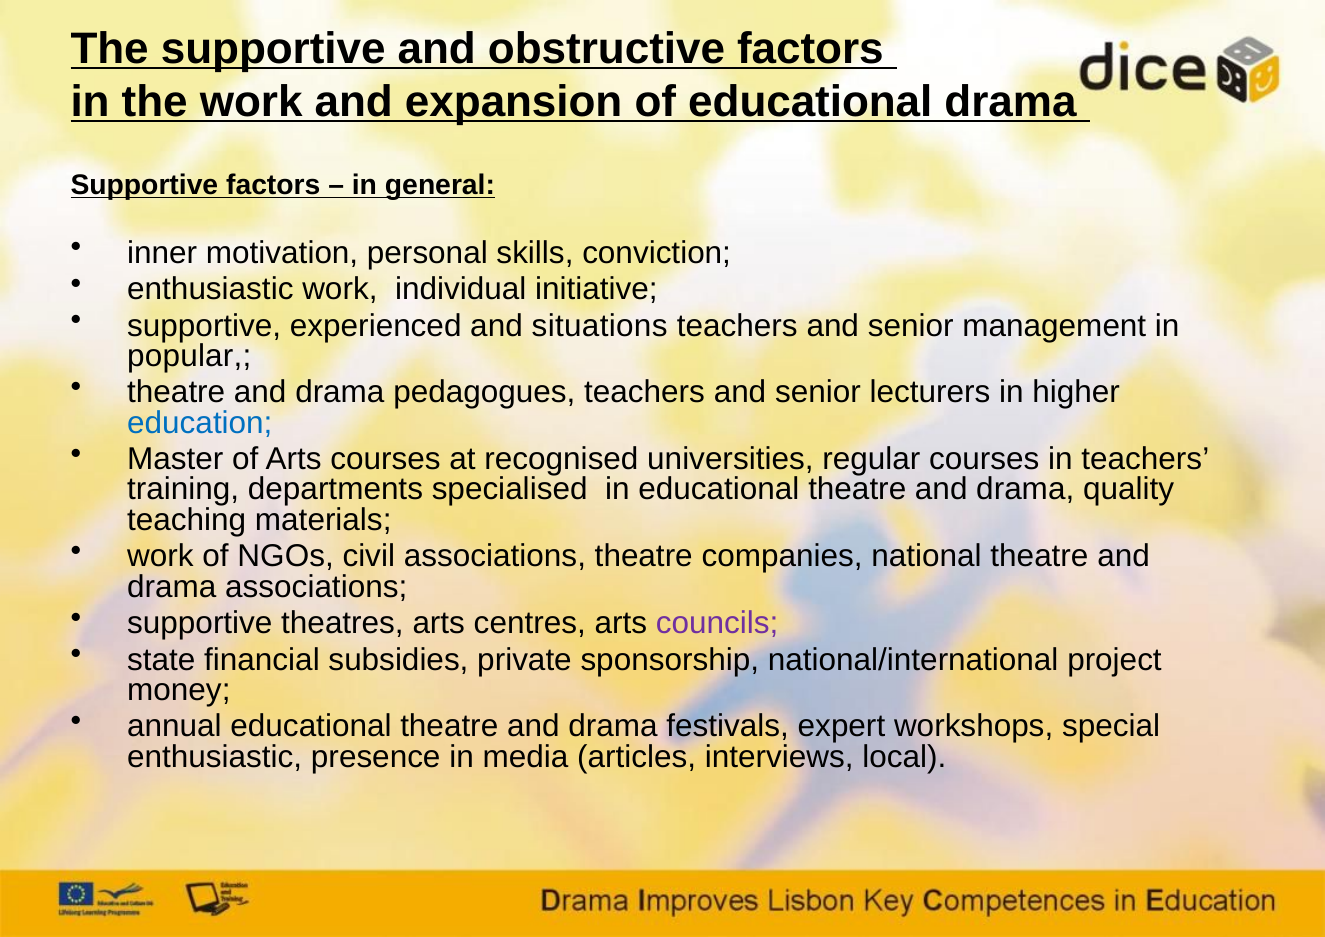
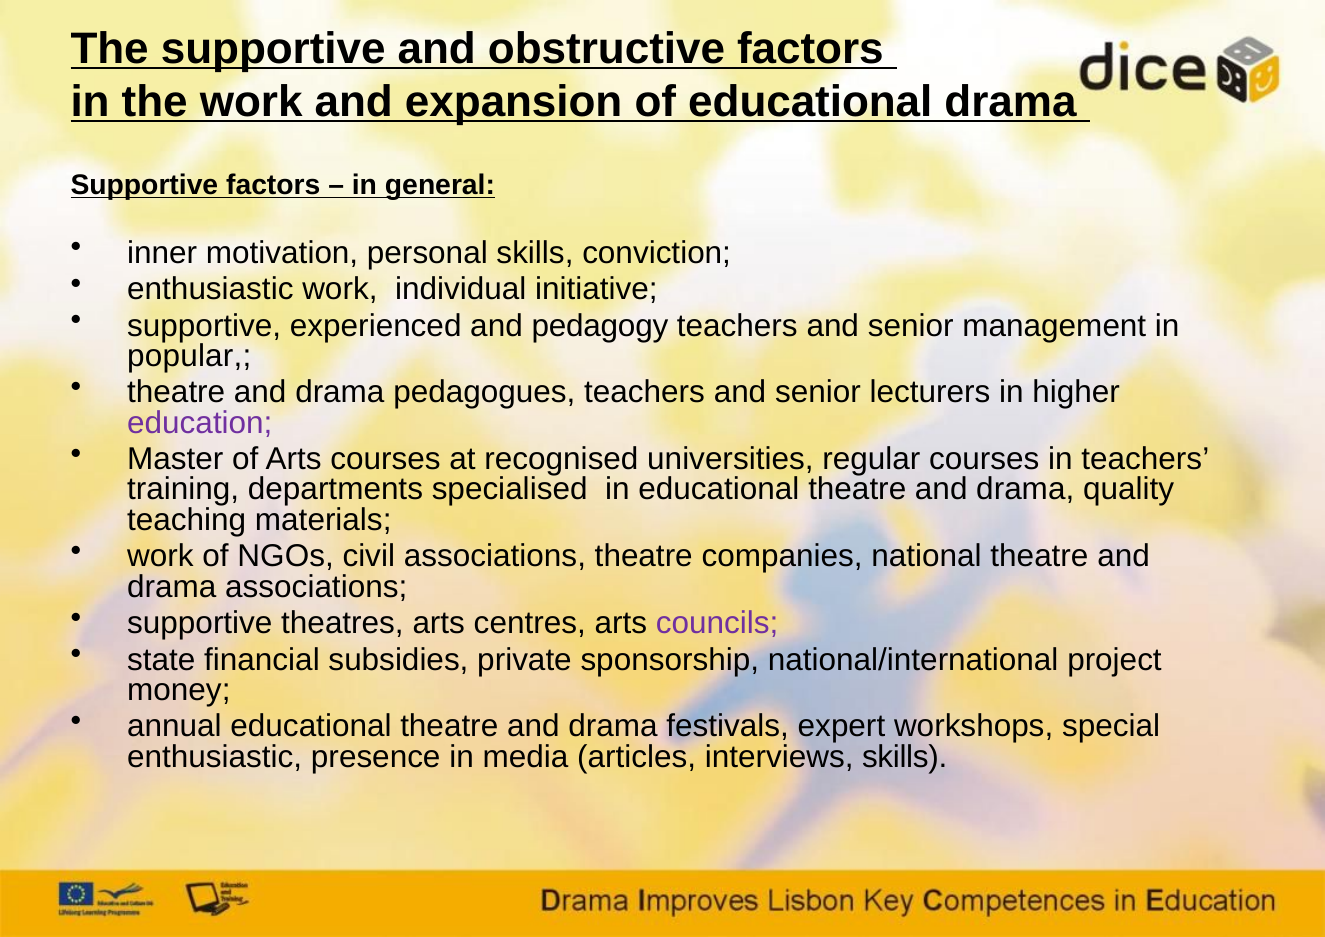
situations: situations -> pedagogy (600, 326)
education colour: blue -> purple (200, 423)
interviews local: local -> skills (905, 757)
